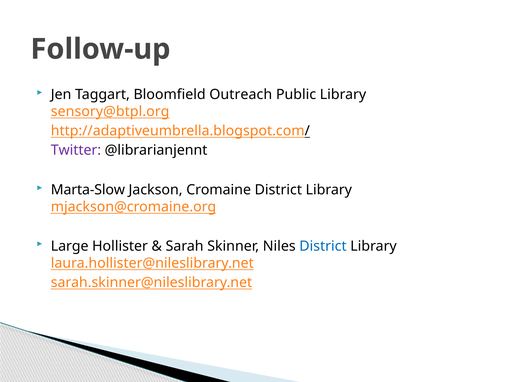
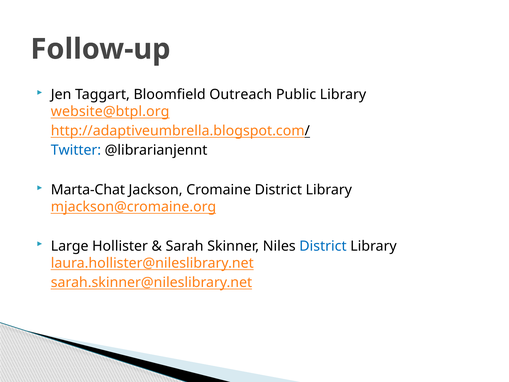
sensory@btpl.org: sensory@btpl.org -> website@btpl.org (110, 111)
Twitter colour: purple -> blue (76, 150)
Marta-Slow: Marta-Slow -> Marta-Chat (88, 190)
